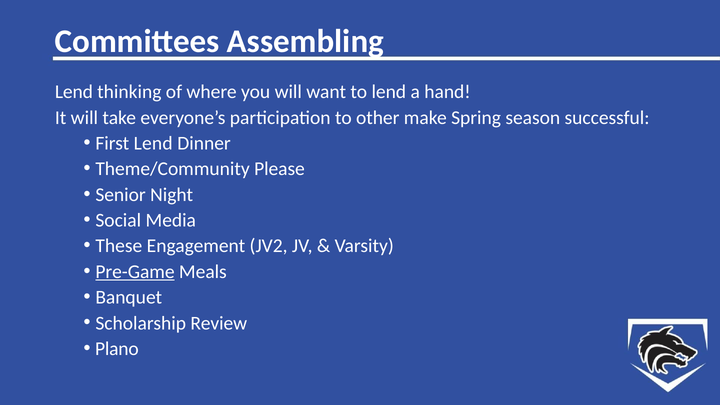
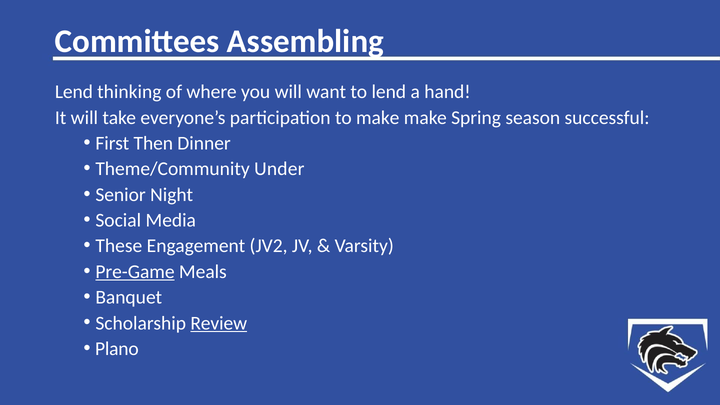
to other: other -> make (378, 118)
First Lend: Lend -> Then (153, 143)
Please: Please -> Under (279, 169)
Review underline: none -> present (219, 323)
